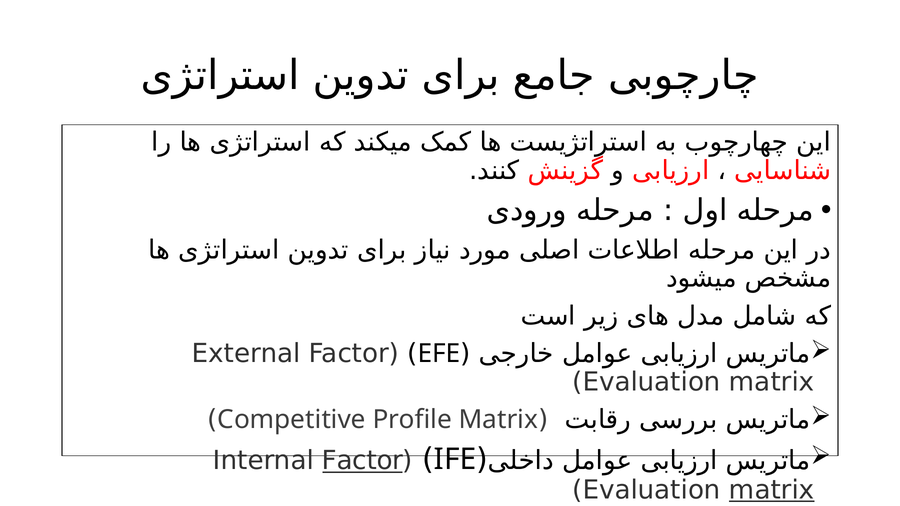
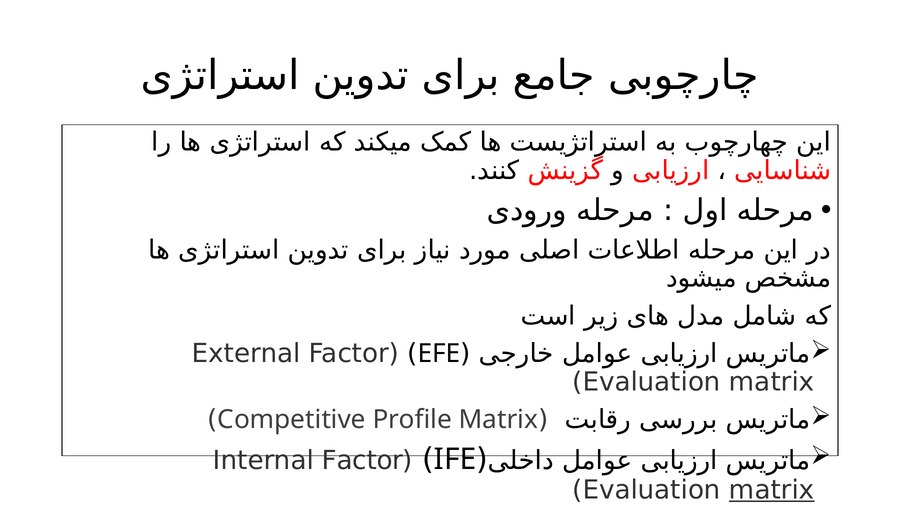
Factor underline: present -> none (363, 461)
